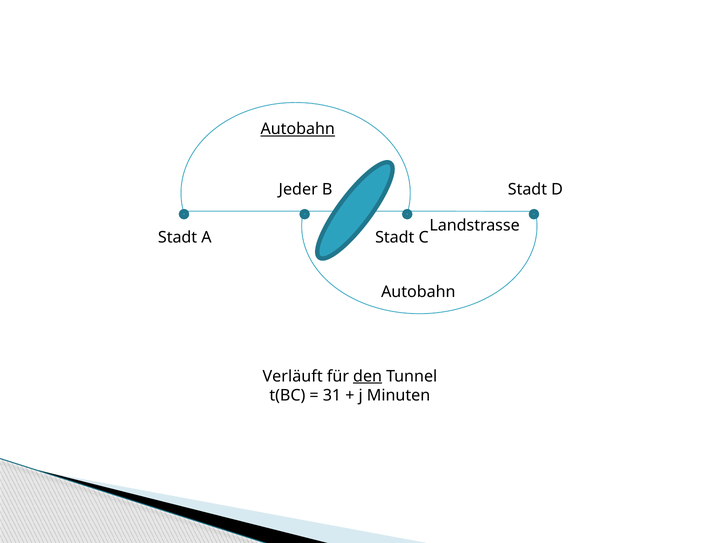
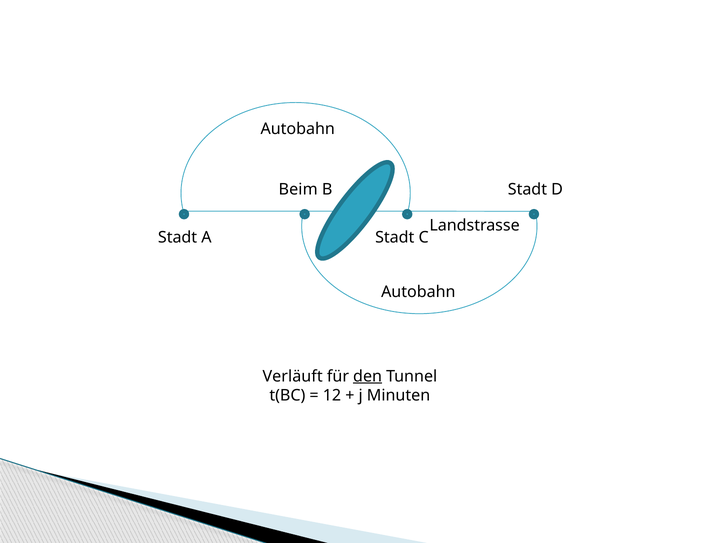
Autobahn underline: present -> none (298, 129)
Jeder: Jeder -> Beim (298, 189)
31: 31 -> 12 (332, 396)
